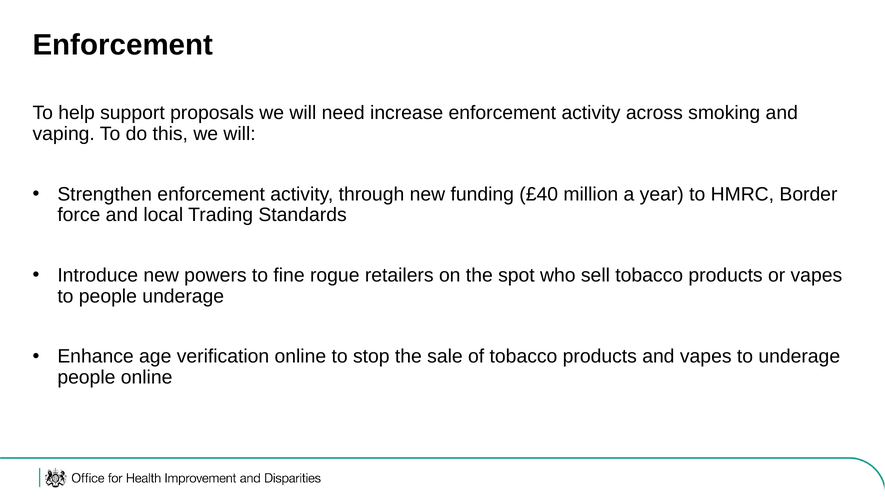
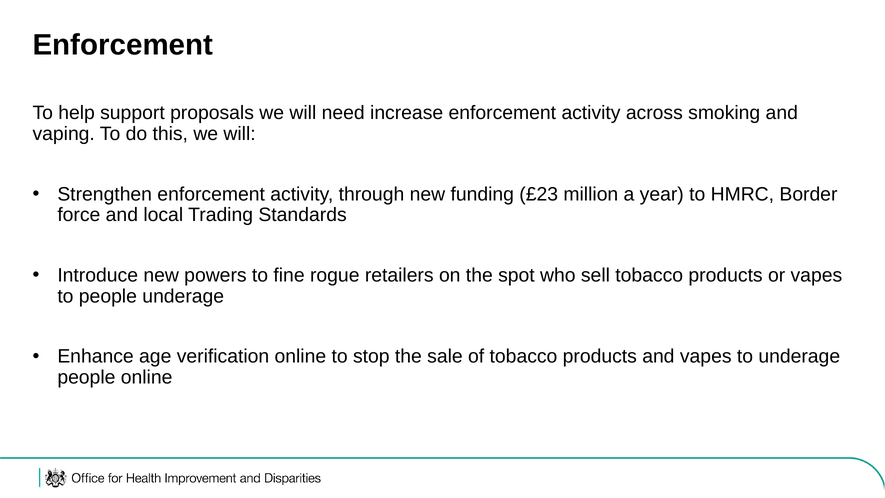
£40: £40 -> £23 (539, 194)
